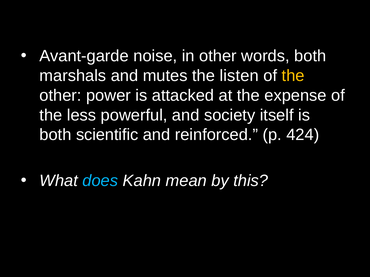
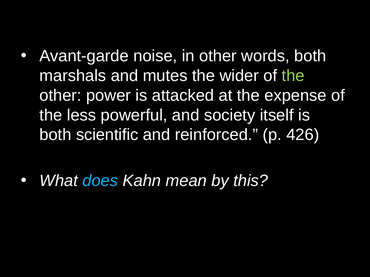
listen: listen -> wider (239, 76)
the colour: yellow -> light green (293, 76)
424: 424 -> 426 (303, 135)
